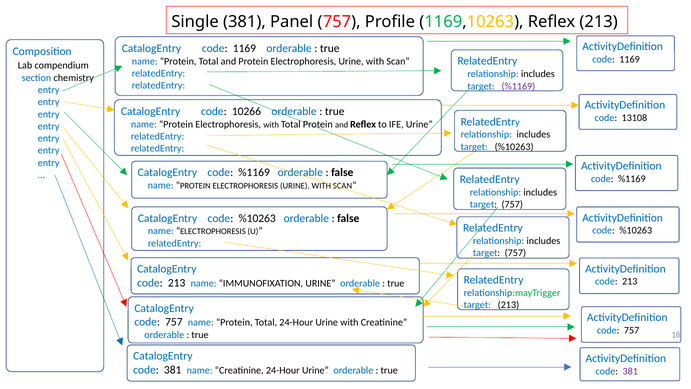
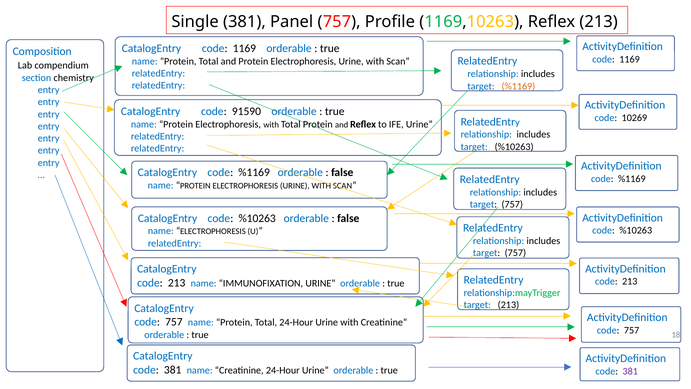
%1169 colour: purple -> orange (518, 86)
10266: 10266 -> 91590 (246, 111)
13108: 13108 -> 10269 (634, 118)
